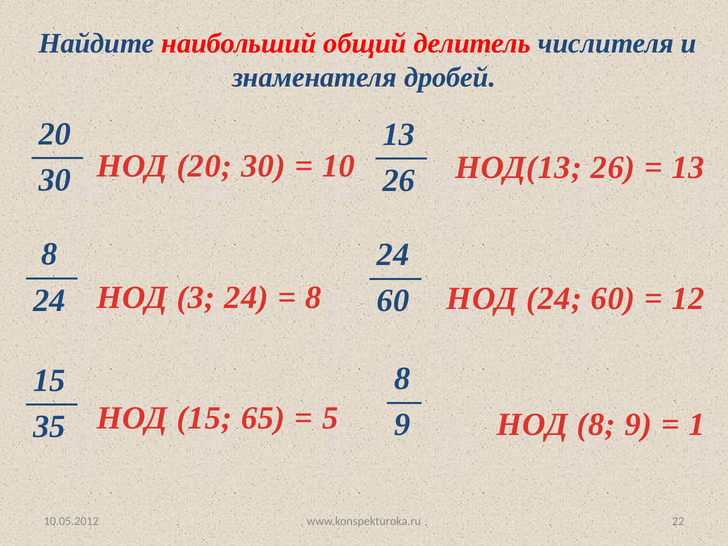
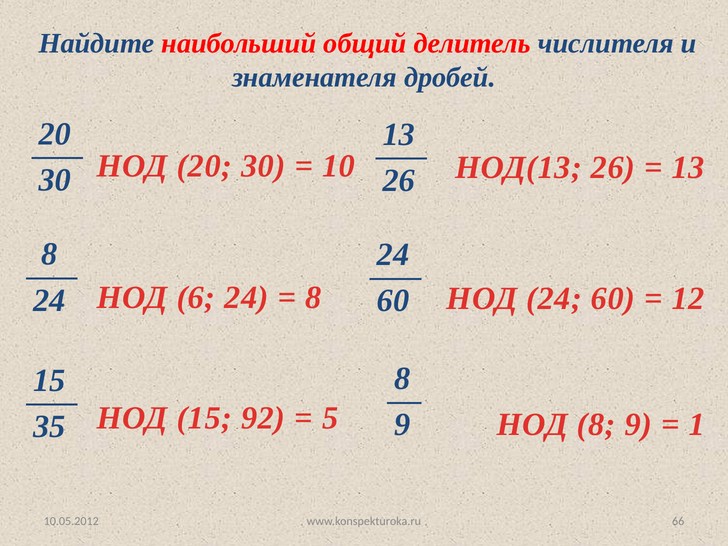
3: 3 -> 6 (196, 298)
65: 65 -> 92 (263, 418)
22: 22 -> 66 (678, 521)
